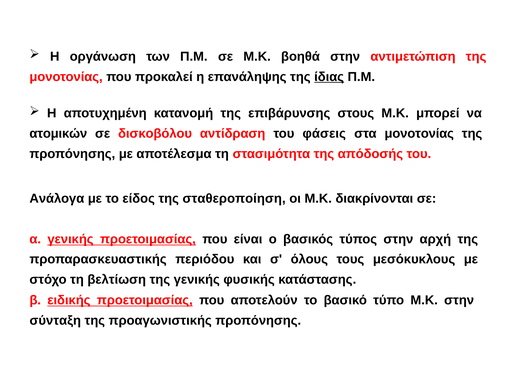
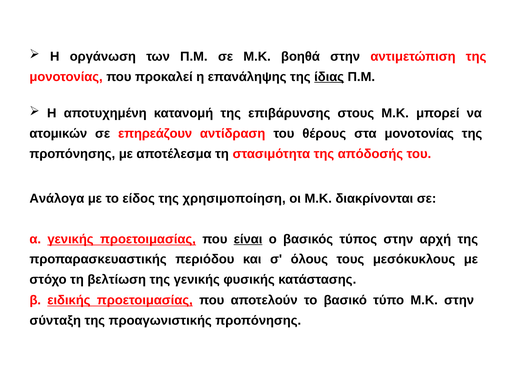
δισκοβόλου: δισκοβόλου -> επηρεάζουν (155, 134)
φάσεις: φάσεις -> θέρους (324, 134)
σταθεροποίηση: σταθεροποίηση -> χρησιμοποίηση (234, 199)
είναι underline: none -> present (248, 239)
